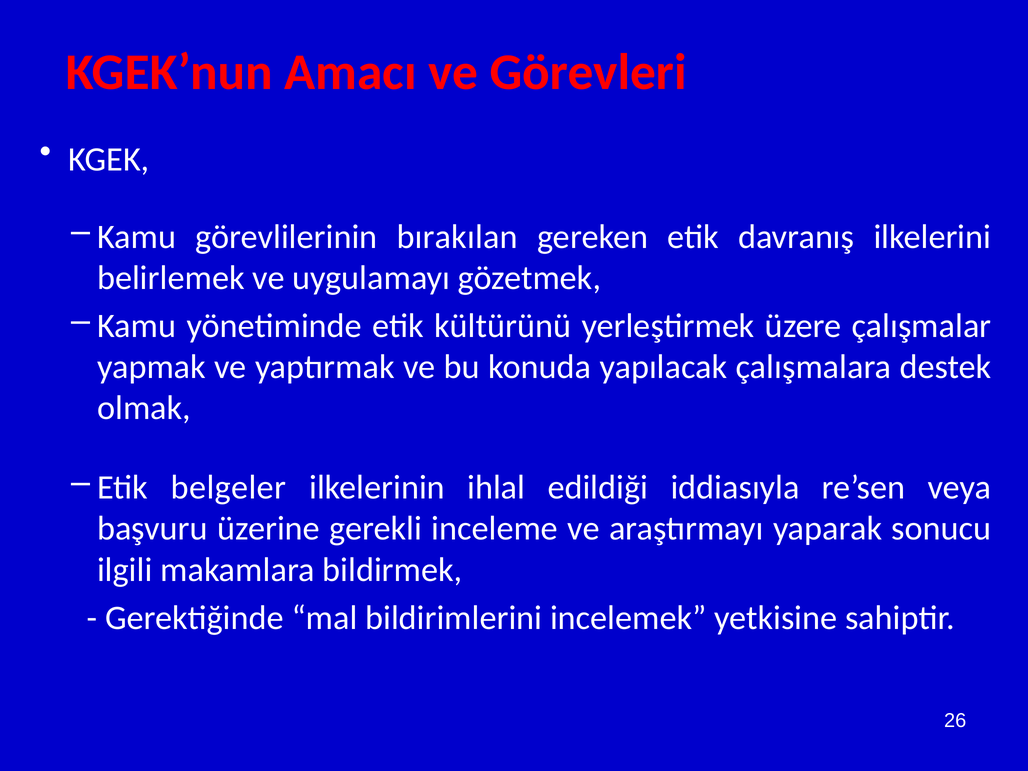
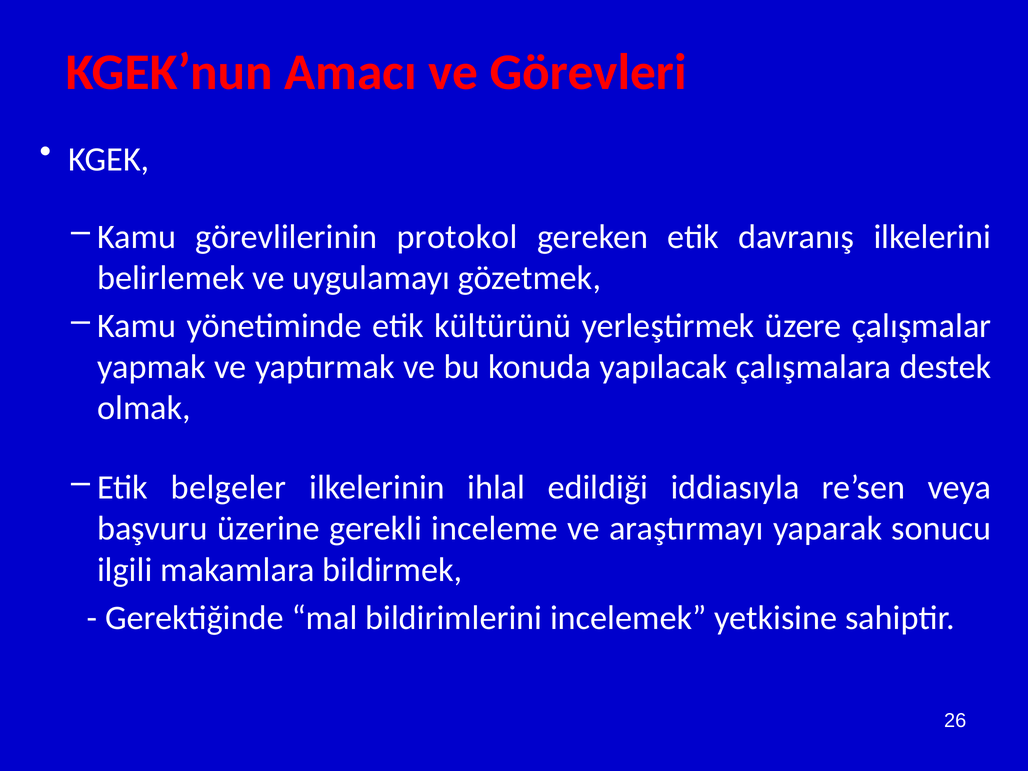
bırakılan: bırakılan -> protokol (457, 237)
